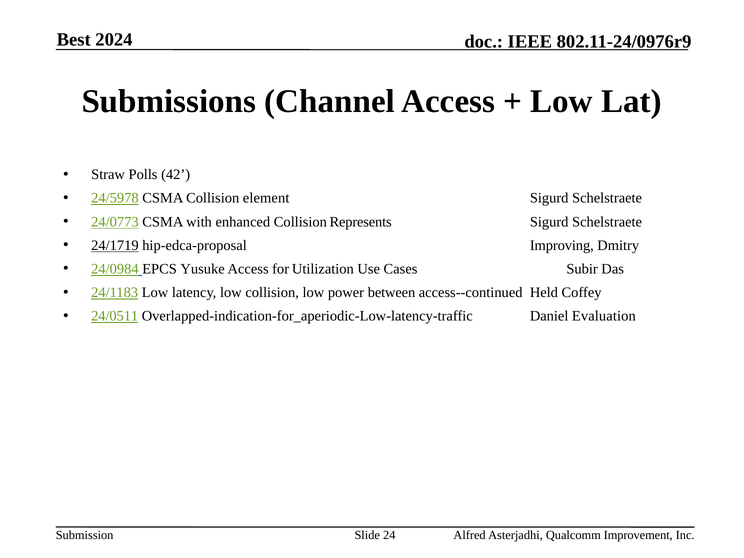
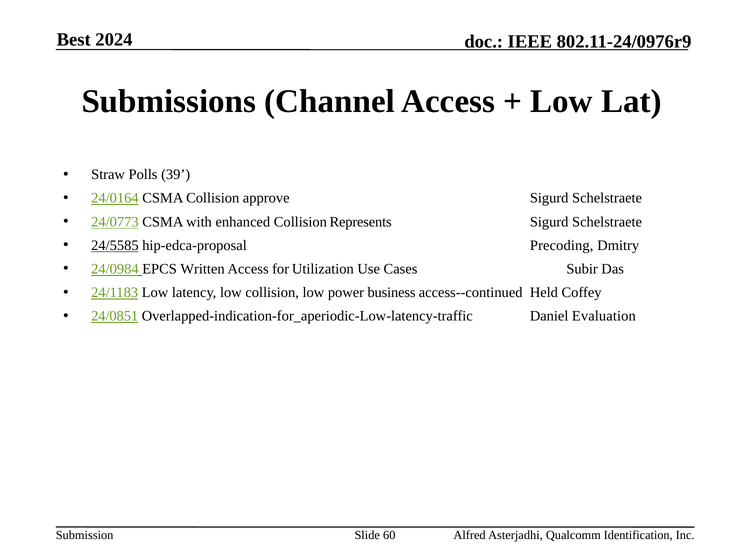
42: 42 -> 39 (176, 175)
24/5978: 24/5978 -> 24/0164 (115, 198)
element: element -> approve (266, 198)
24/1719: 24/1719 -> 24/5585 (115, 245)
Improving: Improving -> Precoding (562, 245)
Yusuke: Yusuke -> Written (203, 269)
between: between -> business (392, 293)
24/0511: 24/0511 -> 24/0851 (115, 316)
24: 24 -> 60 (389, 535)
Improvement: Improvement -> Identification (638, 535)
